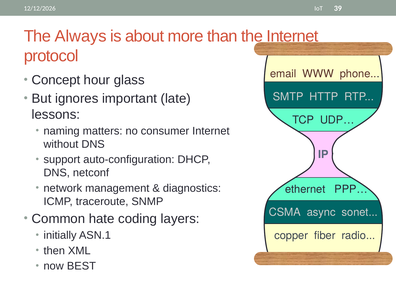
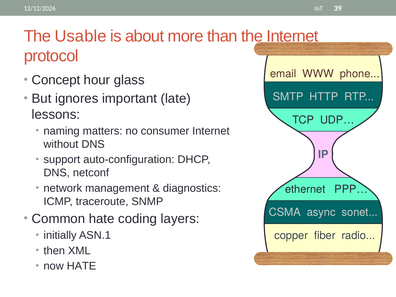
Always: Always -> Usable (81, 36)
now BEST: BEST -> HATE (81, 266)
